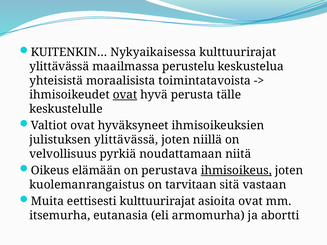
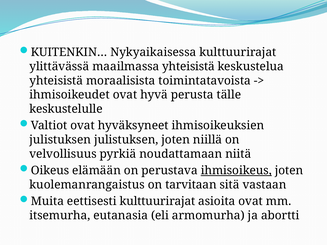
maailmassa perustelu: perustelu -> yhteisistä (188, 67)
ovat underline: present -> none (125, 95)
julistuksen ylittävässä: ylittävässä -> julistuksen (126, 140)
